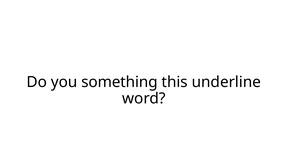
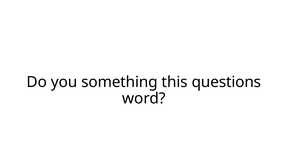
underline: underline -> questions (226, 82)
